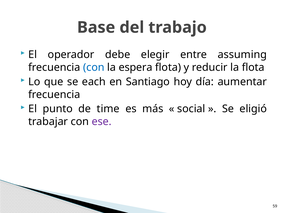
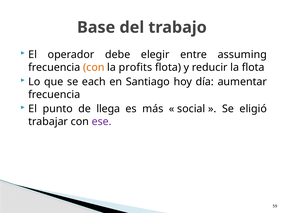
con colour: blue -> orange (94, 67)
espera: espera -> profits (135, 67)
time: time -> llega (108, 109)
